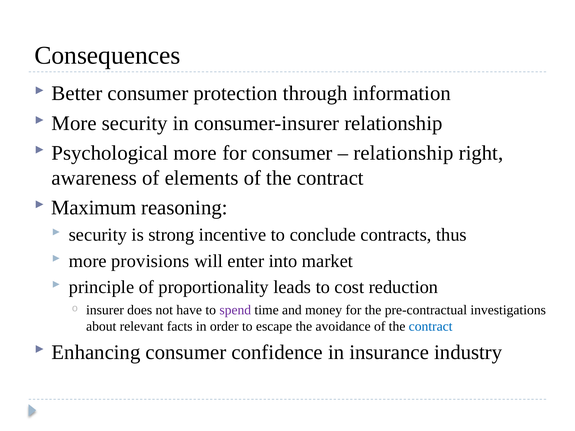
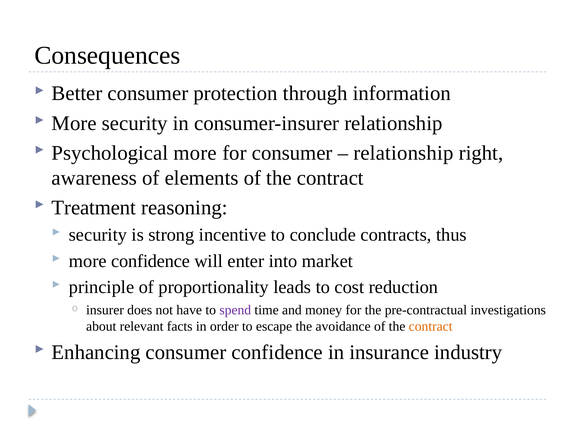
Maximum: Maximum -> Treatment (94, 208)
more provisions: provisions -> confidence (151, 261)
contract colour: blue -> orange (431, 326)
